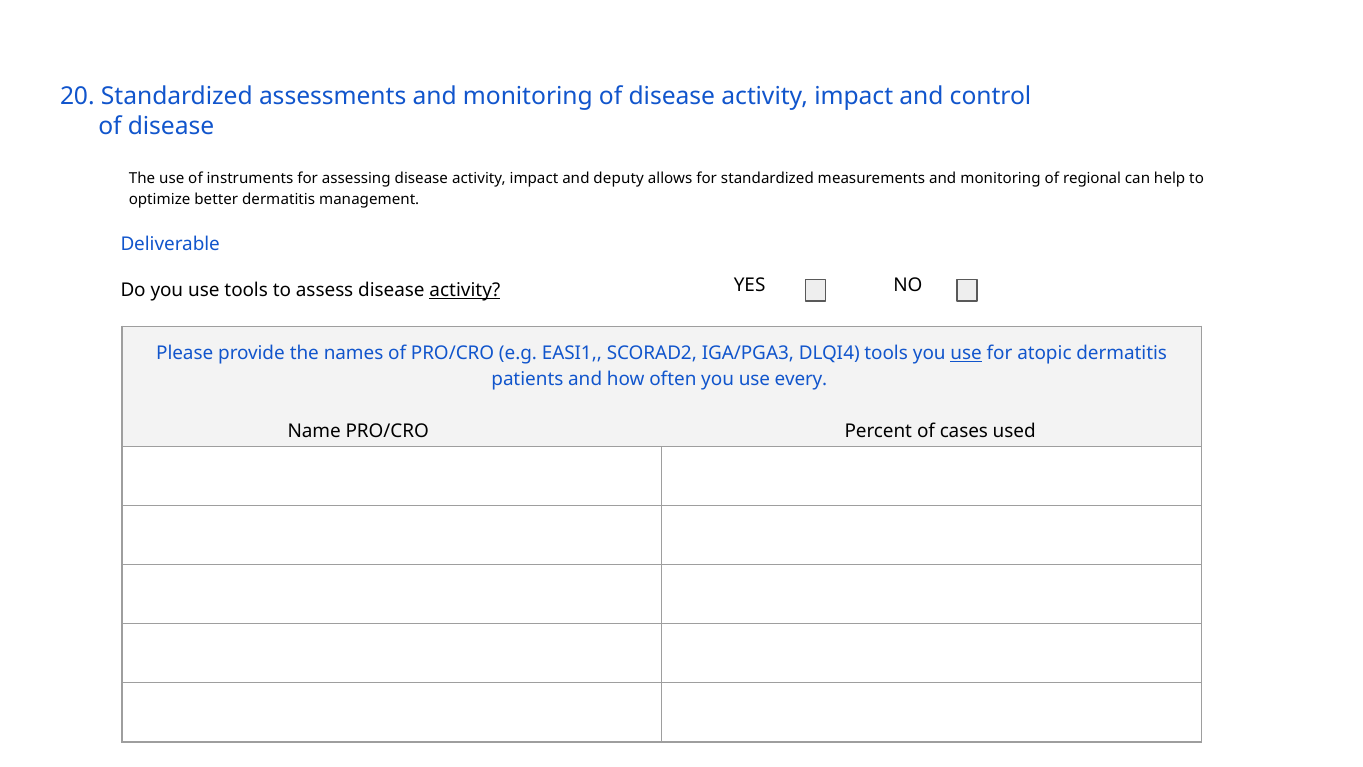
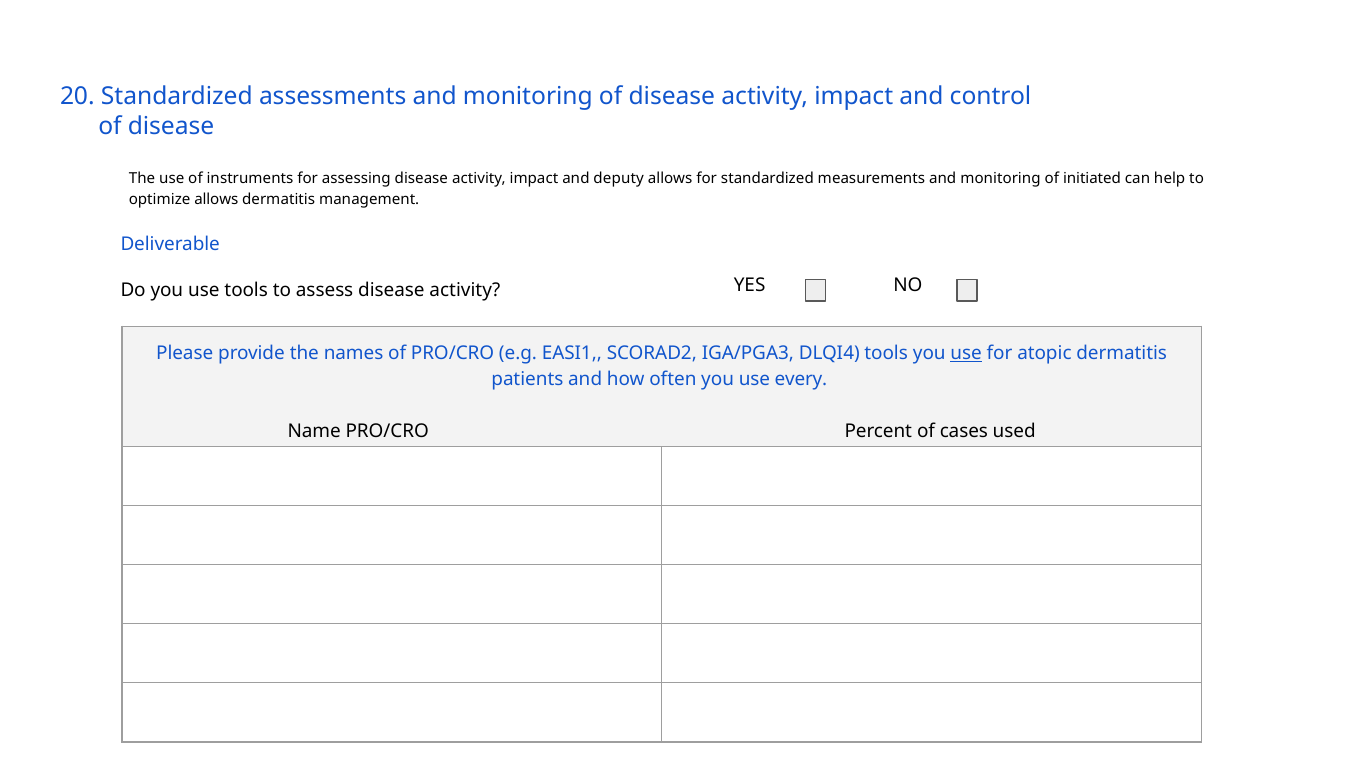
regional: regional -> initiated (1092, 178)
optimize better: better -> allows (216, 199)
activity underline: present -> none (465, 290)
